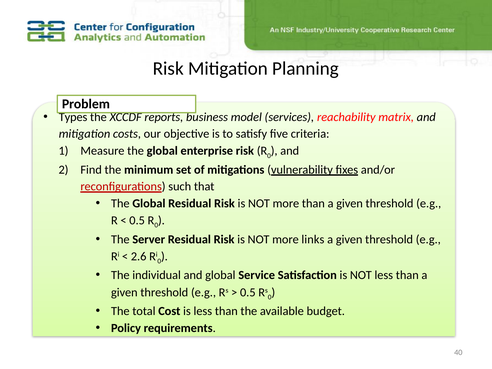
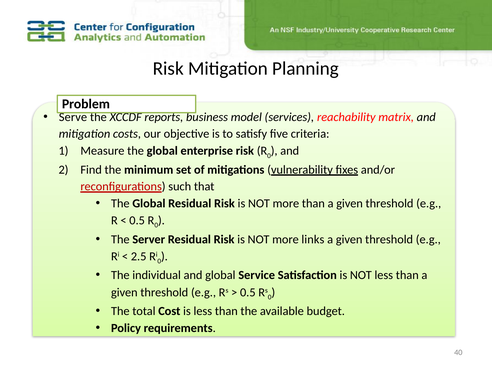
Types: Types -> Serve (73, 117)
2.6: 2.6 -> 2.5 (139, 256)
